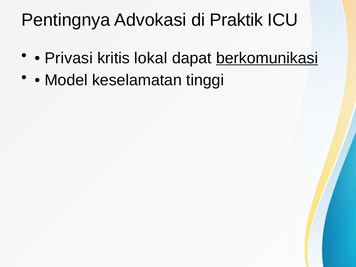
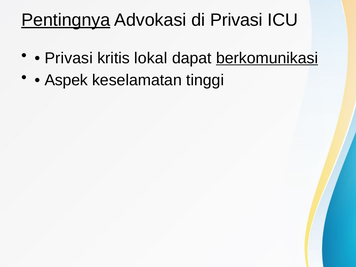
Pentingnya underline: none -> present (66, 20)
di Praktik: Praktik -> Privasi (236, 20)
Model: Model -> Aspek (66, 80)
